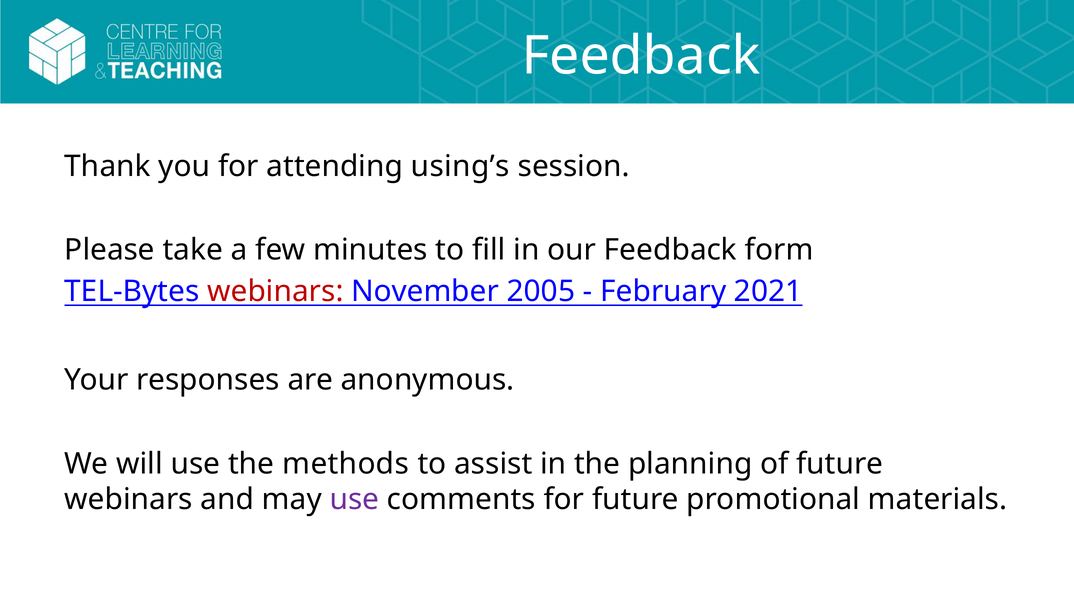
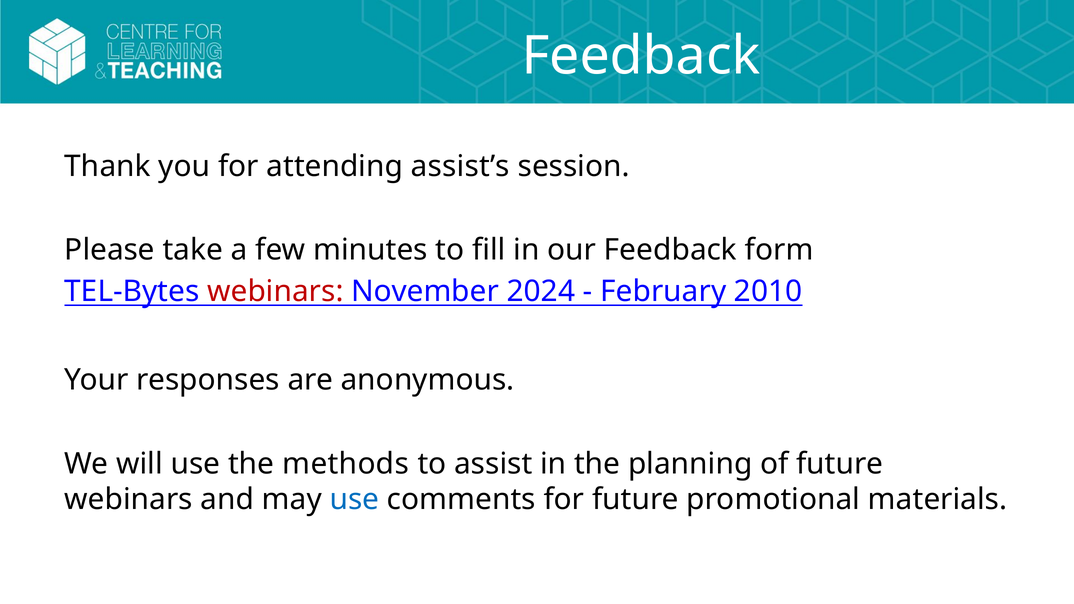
using’s: using’s -> assist’s (460, 166)
2005: 2005 -> 2024 (541, 292)
2021: 2021 -> 2010 (768, 292)
use colour: purple -> blue (354, 500)
